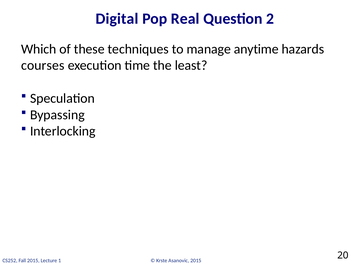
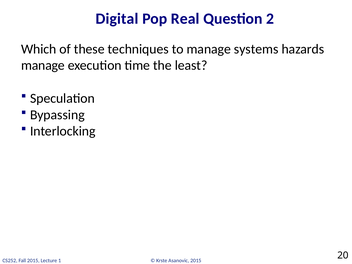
anytime: anytime -> systems (256, 49)
courses: courses -> manage (43, 65)
